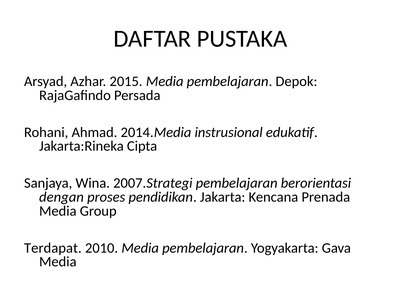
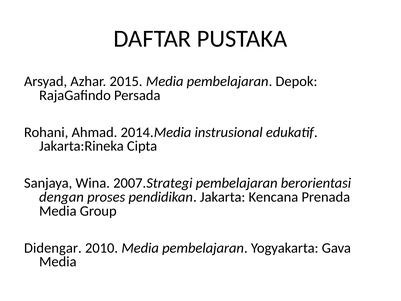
Terdapat: Terdapat -> Didengar (53, 248)
